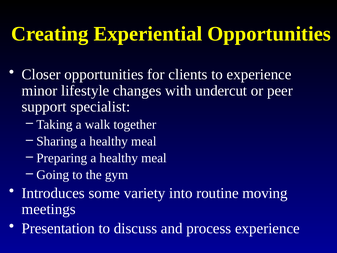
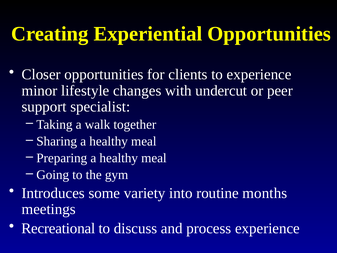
moving: moving -> months (265, 193)
Presentation: Presentation -> Recreational (58, 228)
